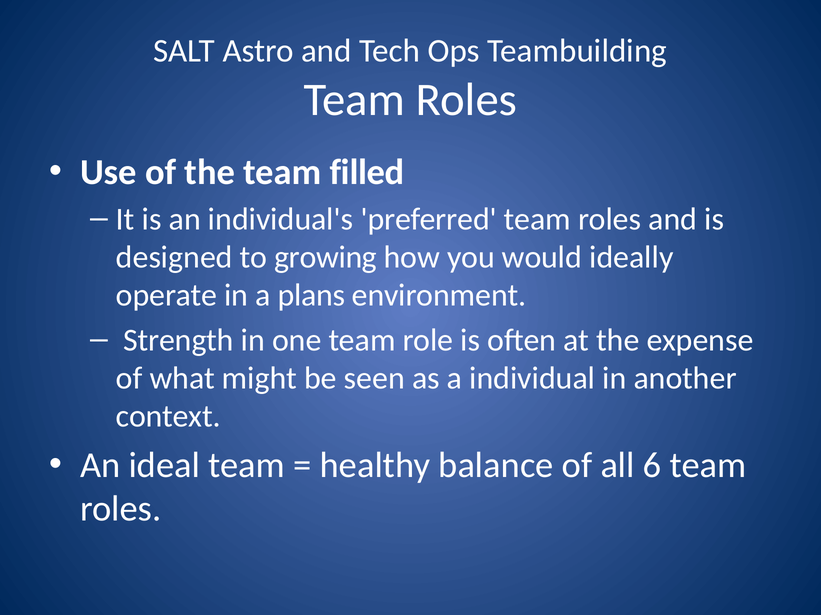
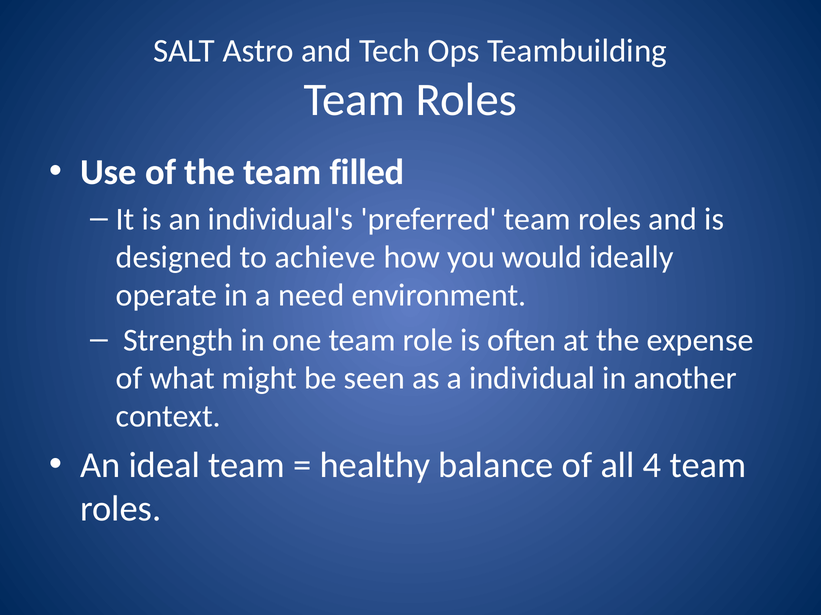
growing: growing -> achieve (325, 258)
plans: plans -> need (311, 296)
6: 6 -> 4 (652, 466)
